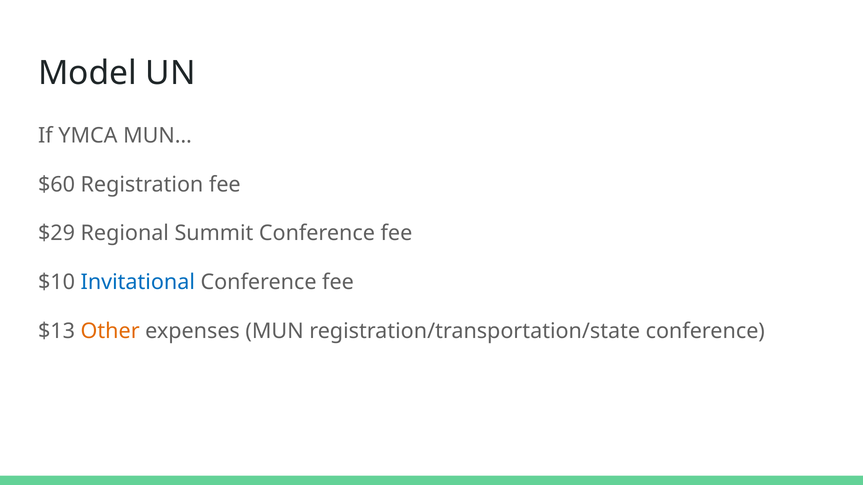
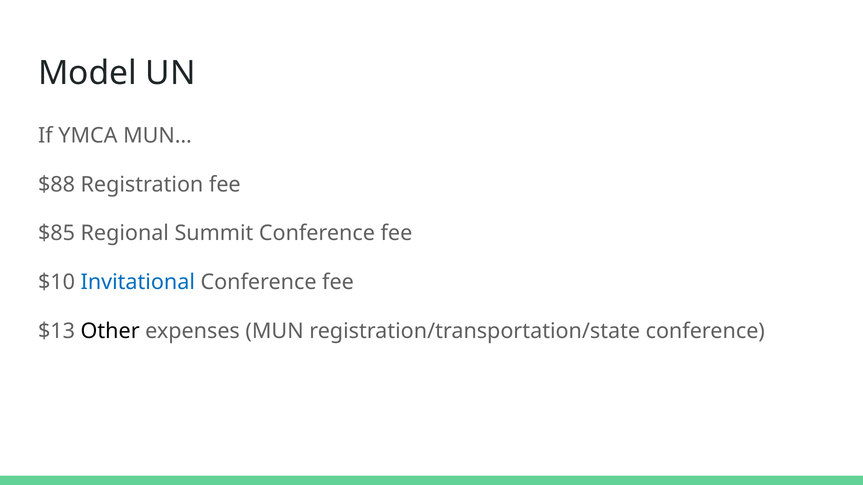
$60: $60 -> $88 (57, 185)
$29: $29 -> $85 (57, 234)
Other colour: orange -> black (110, 331)
